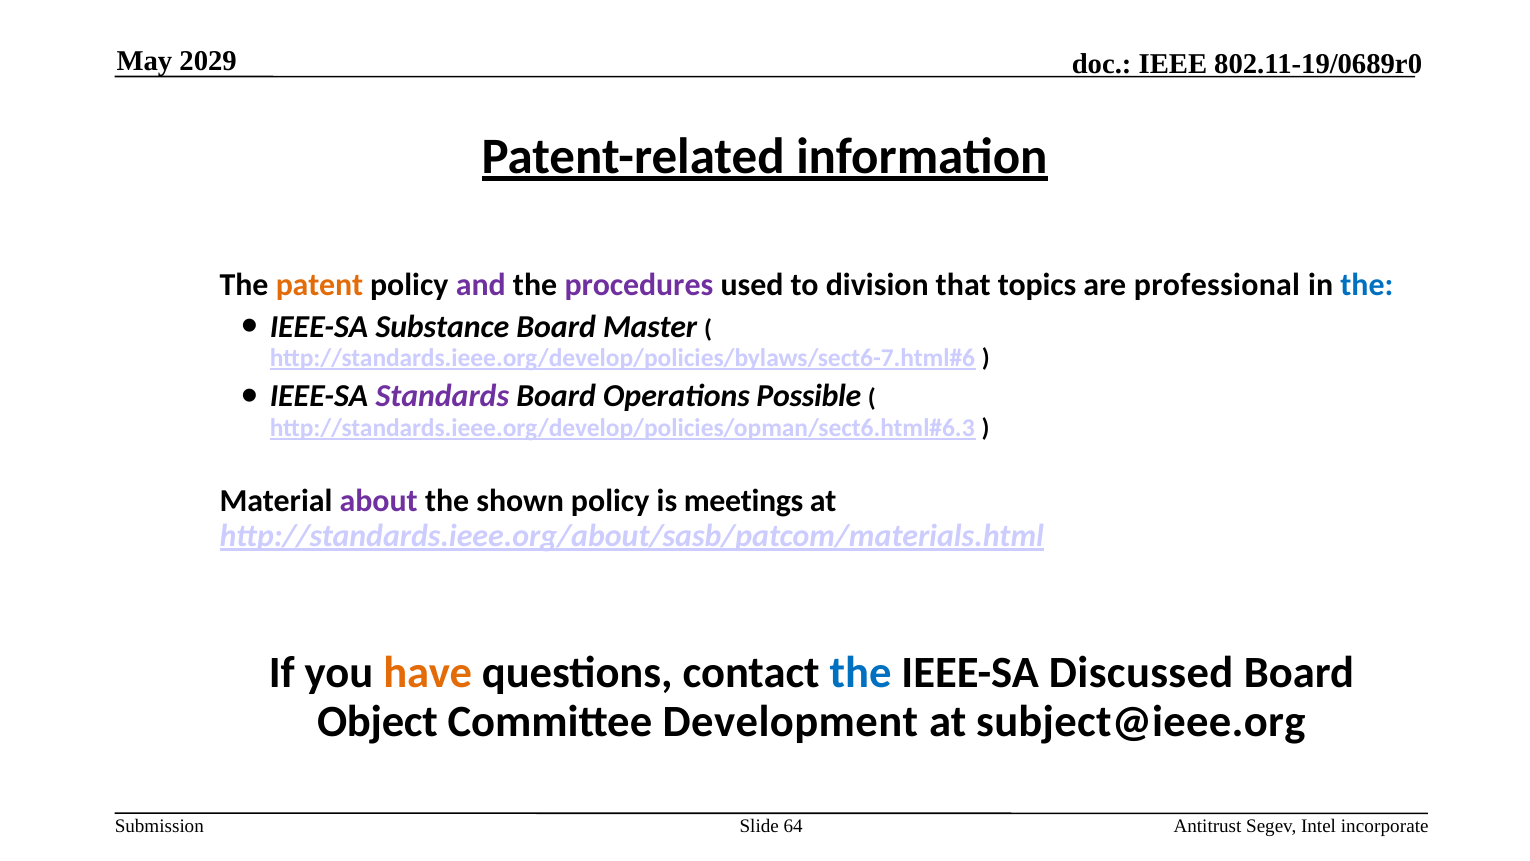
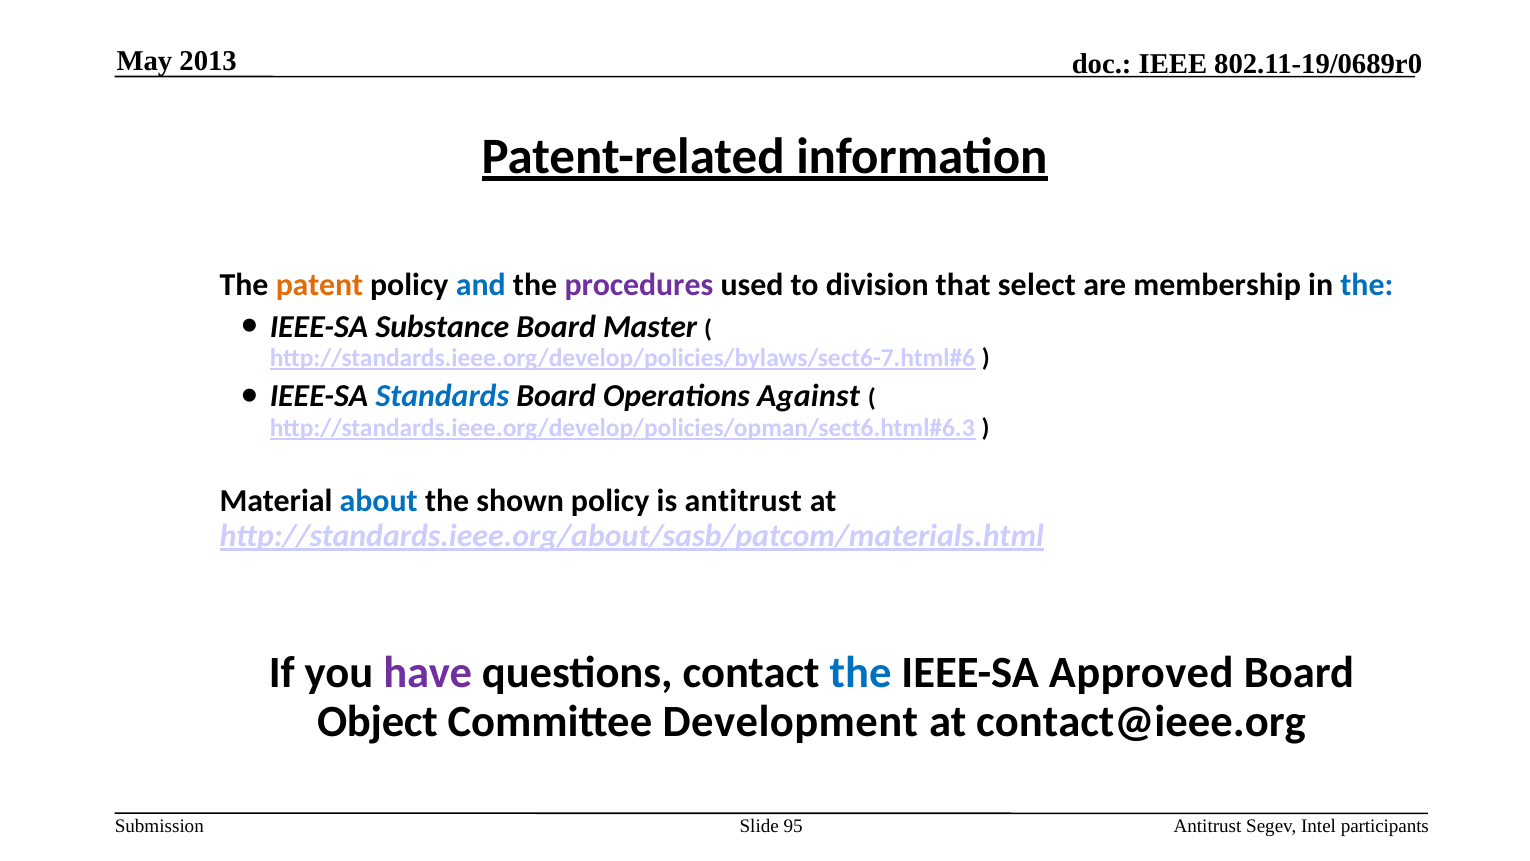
2029: 2029 -> 2013 (208, 61)
and colour: purple -> blue (481, 285)
topics: topics -> select (1037, 285)
professional: professional -> membership (1217, 285)
Standards colour: purple -> blue (442, 396)
Possible: Possible -> Against (809, 396)
about colour: purple -> blue (379, 501)
is meetings: meetings -> antitrust (743, 501)
have colour: orange -> purple (428, 672)
Discussed: Discussed -> Approved (1141, 672)
subject@ieee.org: subject@ieee.org -> contact@ieee.org (1141, 722)
64: 64 -> 95 (793, 825)
incorporate: incorporate -> participants (1385, 825)
